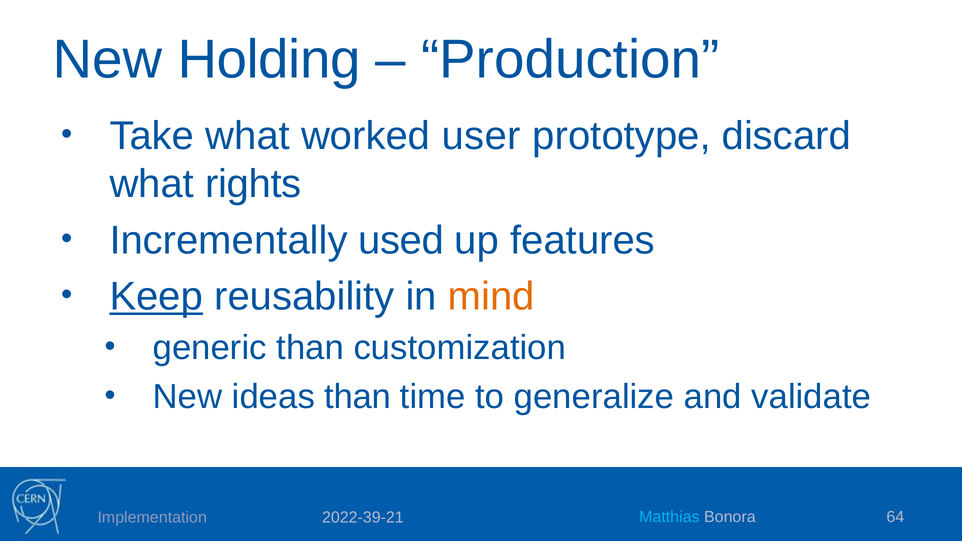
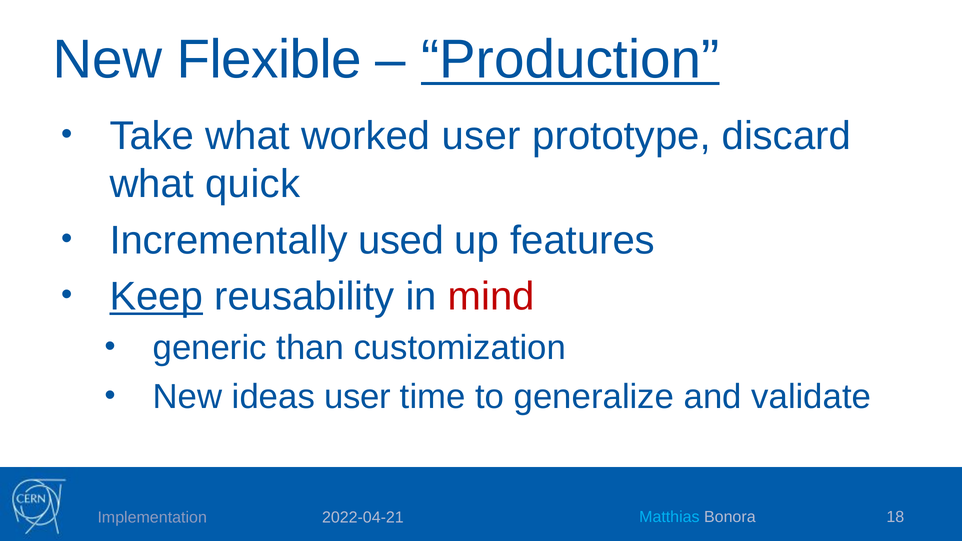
Holding: Holding -> Flexible (269, 60)
Production underline: none -> present (570, 60)
rights: rights -> quick (253, 184)
mind colour: orange -> red (491, 297)
ideas than: than -> user (358, 397)
64: 64 -> 18 (895, 517)
2022-39-21: 2022-39-21 -> 2022-04-21 (363, 518)
